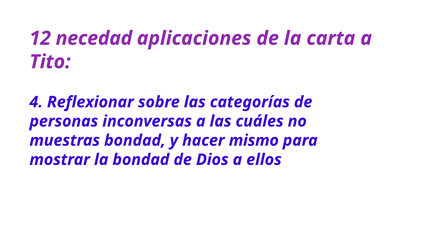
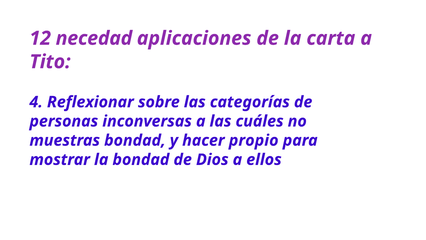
mismo: mismo -> propio (254, 140)
